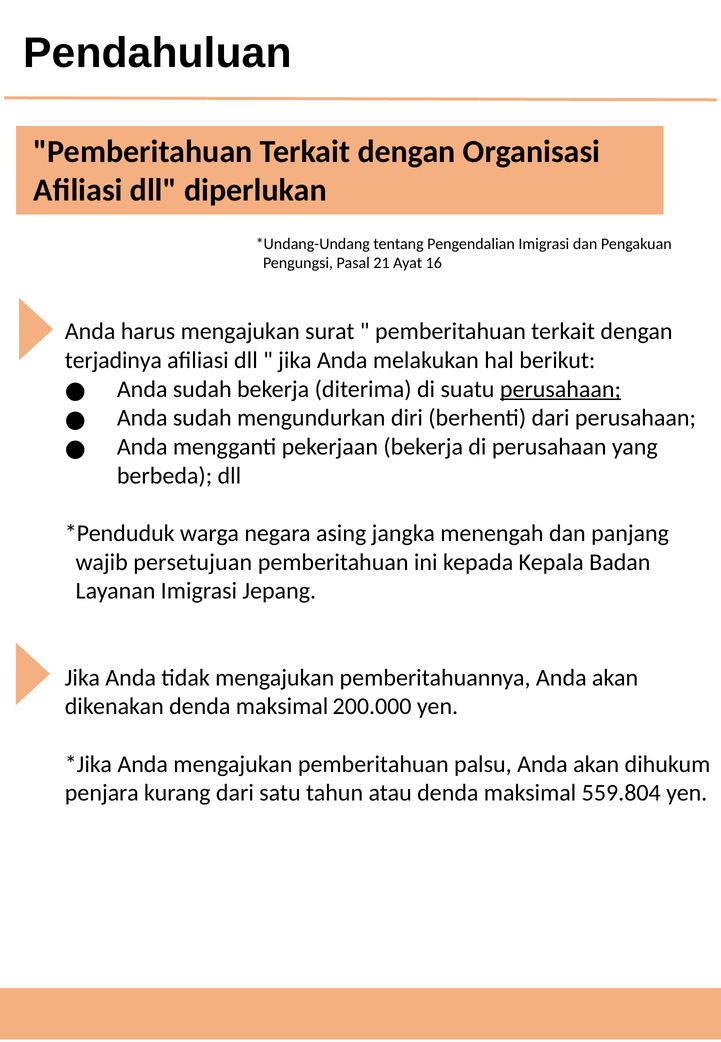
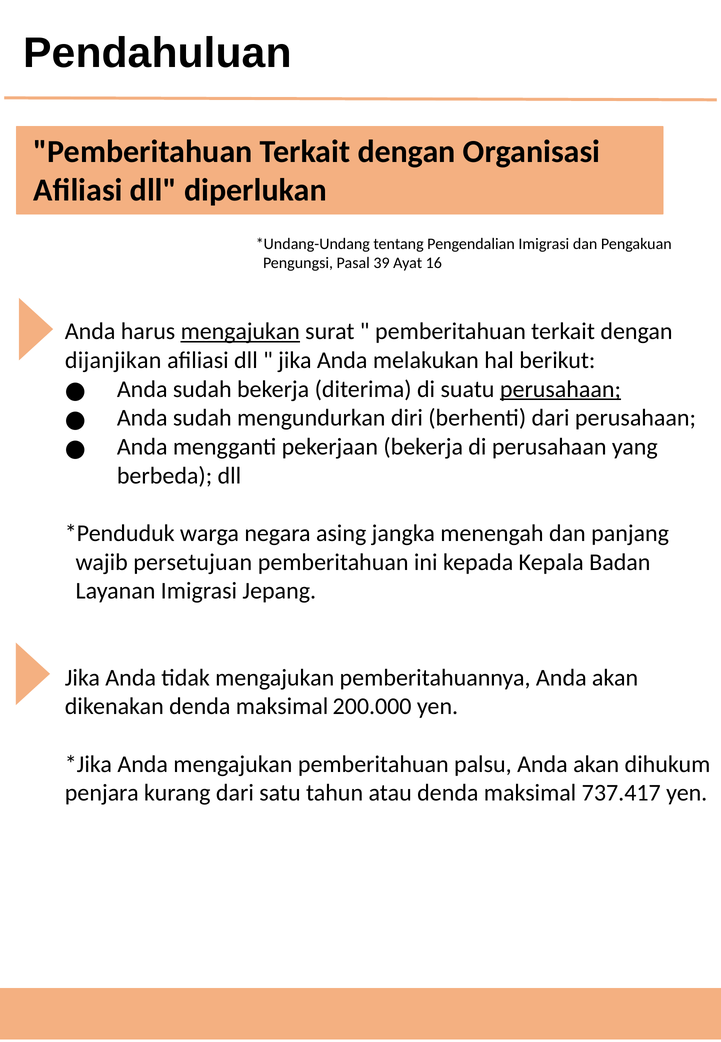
21: 21 -> 39 (382, 263)
mengajukan underline: none -> present (240, 331)
terjadinya: terjadinya -> dijanjikan (113, 360)
559.804: 559.804 -> 737.417 (621, 793)
